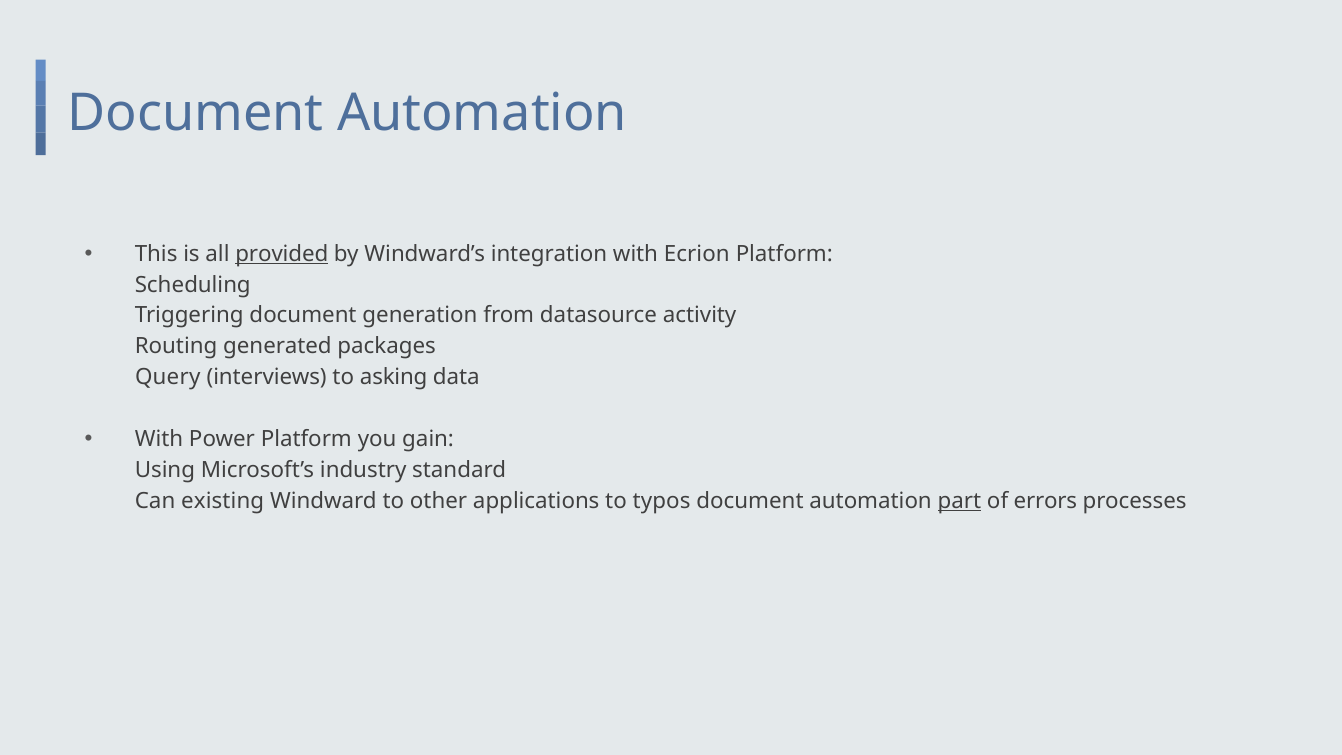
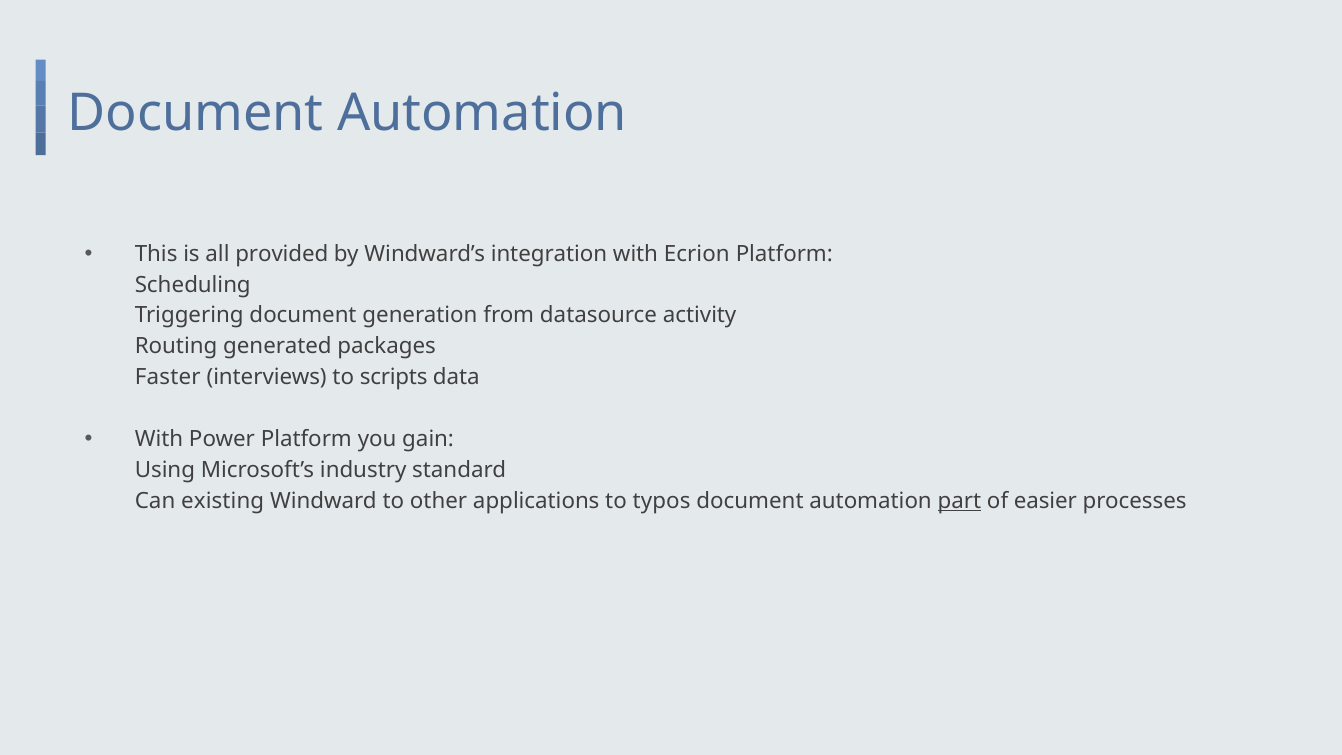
provided underline: present -> none (282, 254)
Query: Query -> Faster (168, 377)
asking: asking -> scripts (394, 377)
errors: errors -> easier (1045, 501)
